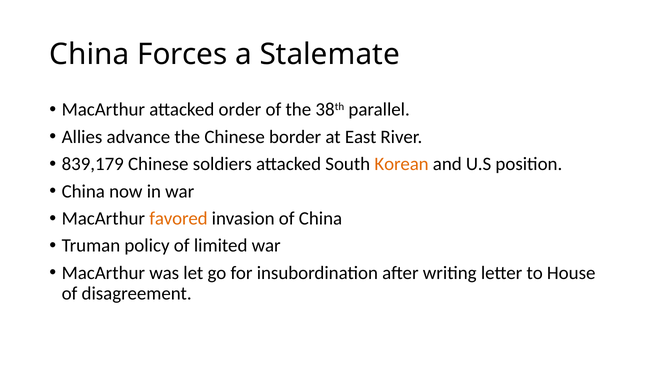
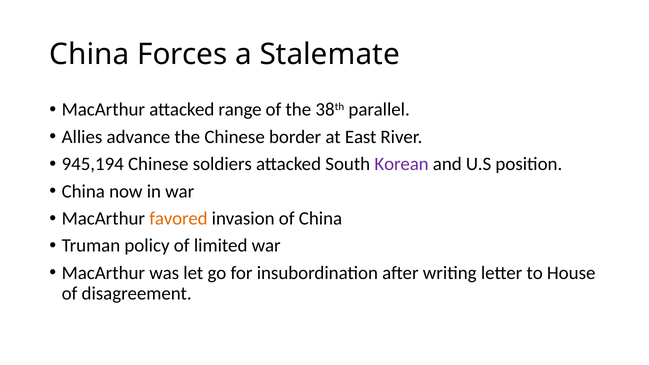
order: order -> range (240, 110)
839,179: 839,179 -> 945,194 (93, 164)
Korean colour: orange -> purple (402, 164)
